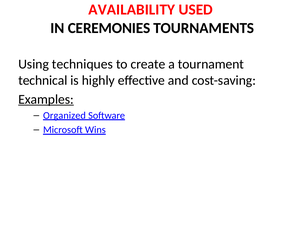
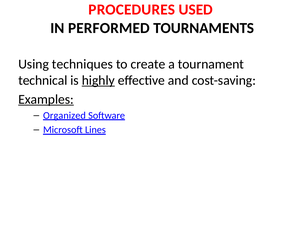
AVAILABILITY: AVAILABILITY -> PROCEDURES (132, 10)
CEREMONIES: CEREMONIES -> PERFORMED (109, 28)
highly underline: none -> present (98, 80)
Wins: Wins -> Lines (95, 130)
